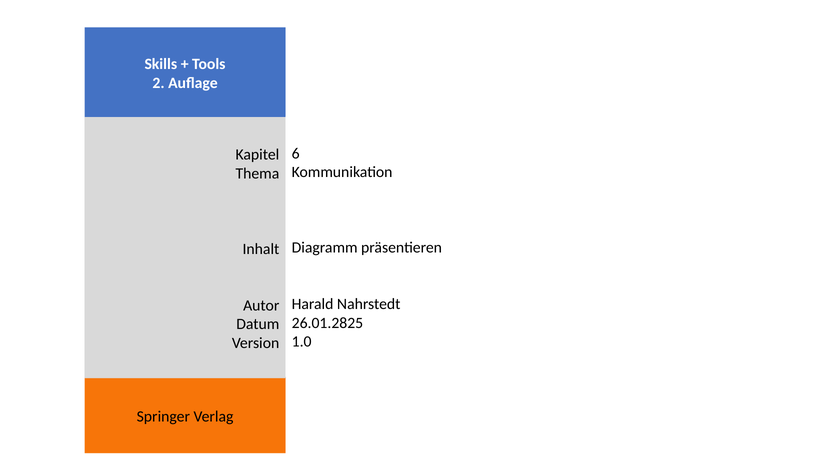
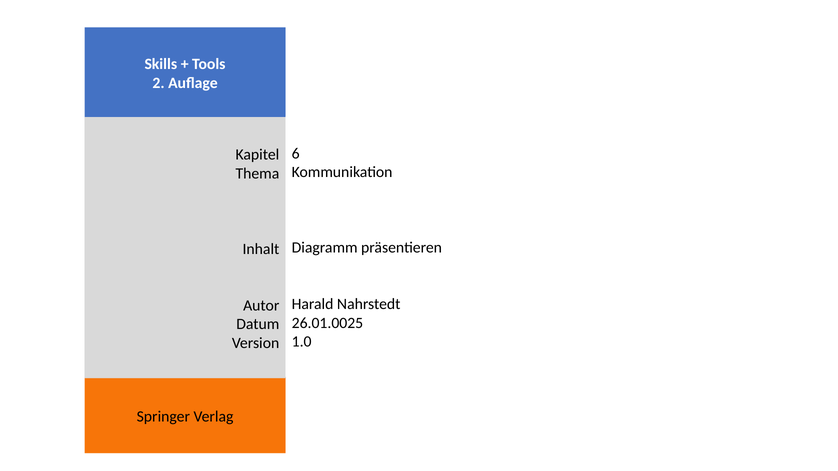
26.01.2825: 26.01.2825 -> 26.01.0025 (327, 323)
